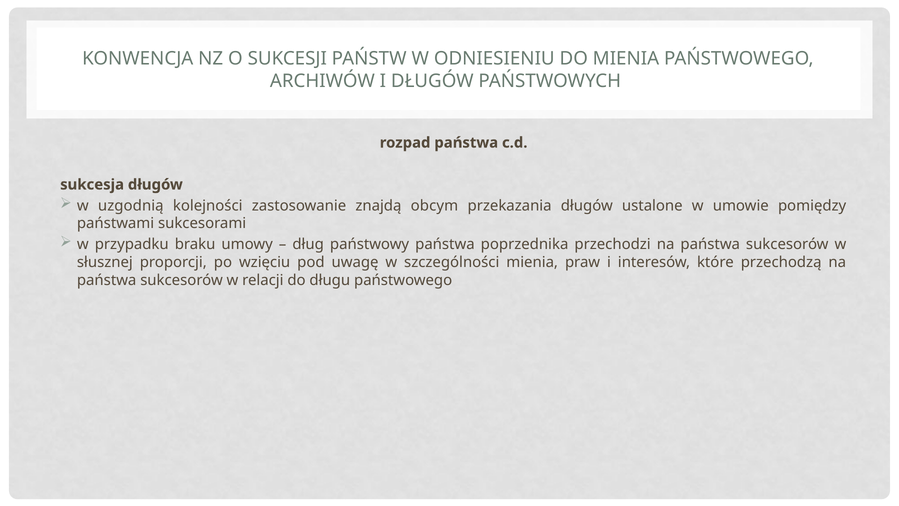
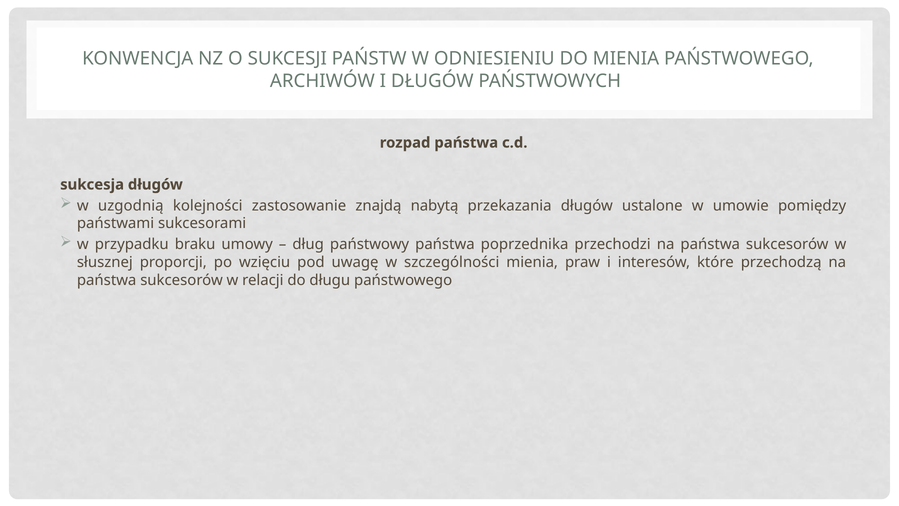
obcym: obcym -> nabytą (435, 205)
